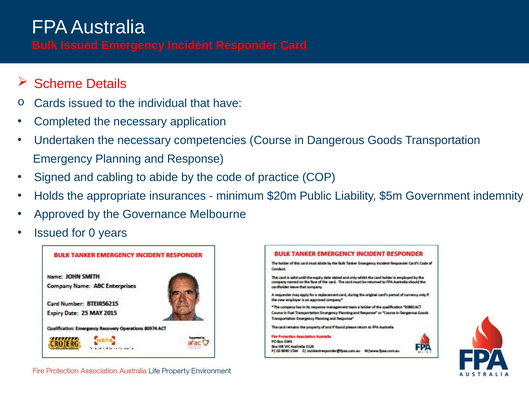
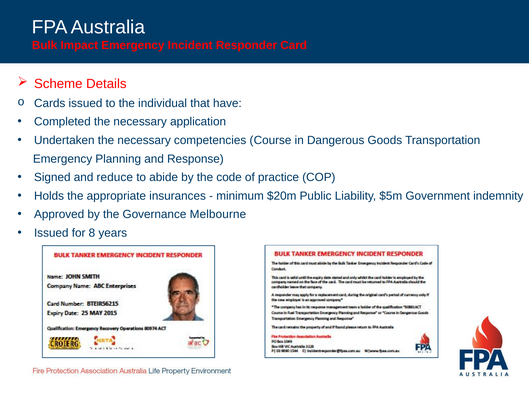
Bulk Issued: Issued -> Impact (79, 45)
cabling: cabling -> reduce (115, 177)
0: 0 -> 8 (92, 233)
